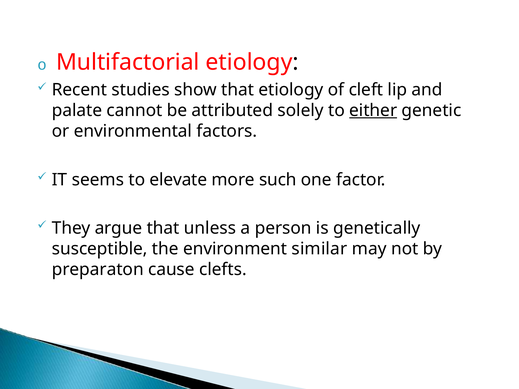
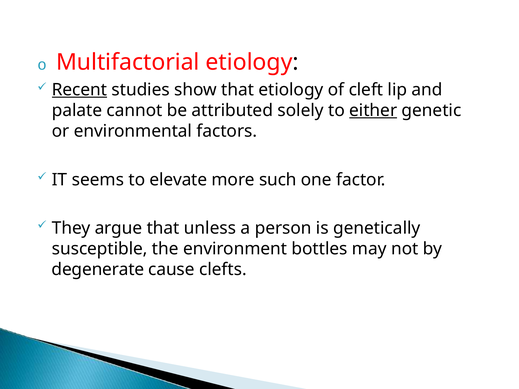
Recent underline: none -> present (80, 90)
similar: similar -> bottles (320, 249)
preparaton: preparaton -> degenerate (98, 270)
